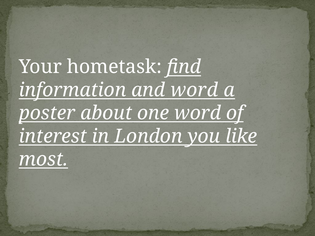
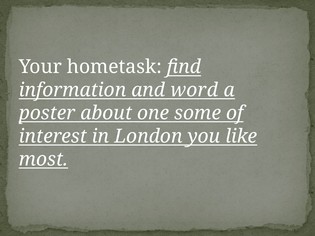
one word: word -> some (198, 113)
